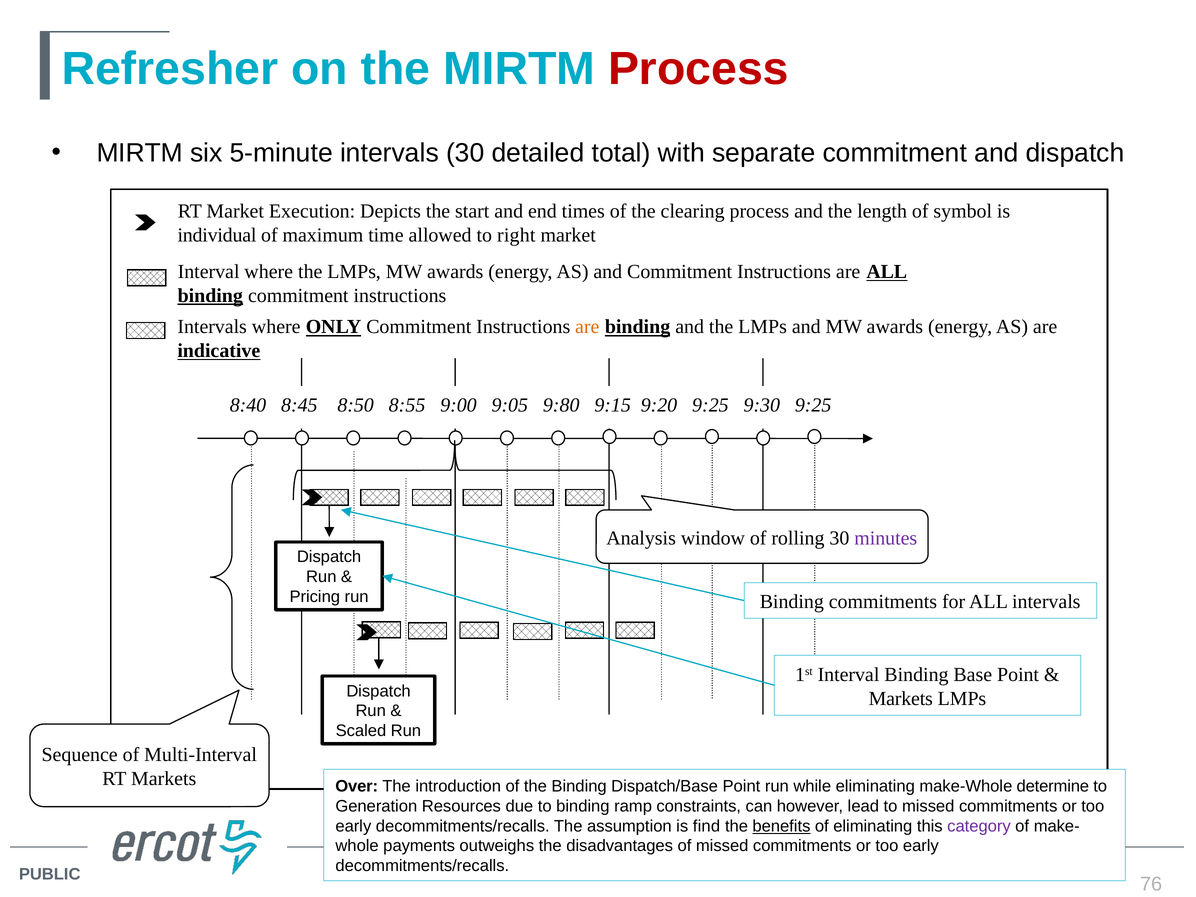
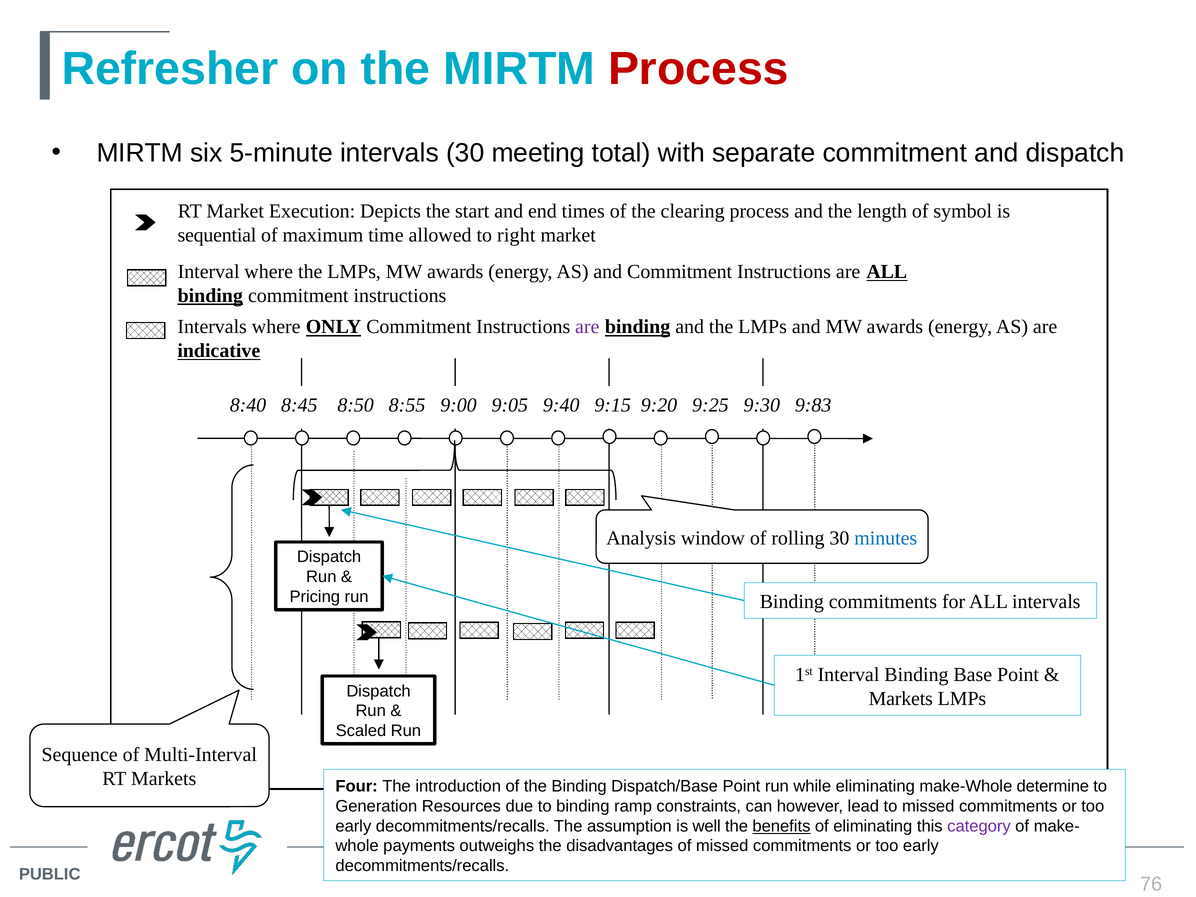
detailed: detailed -> meeting (538, 153)
individual: individual -> sequential (217, 235)
are colour: orange -> purple (587, 327)
9:80: 9:80 -> 9:40 (561, 405)
9:30 9:25: 9:25 -> 9:83 (813, 405)
minutes colour: purple -> blue (886, 538)
Over: Over -> Four (357, 786)
find: find -> well (707, 826)
